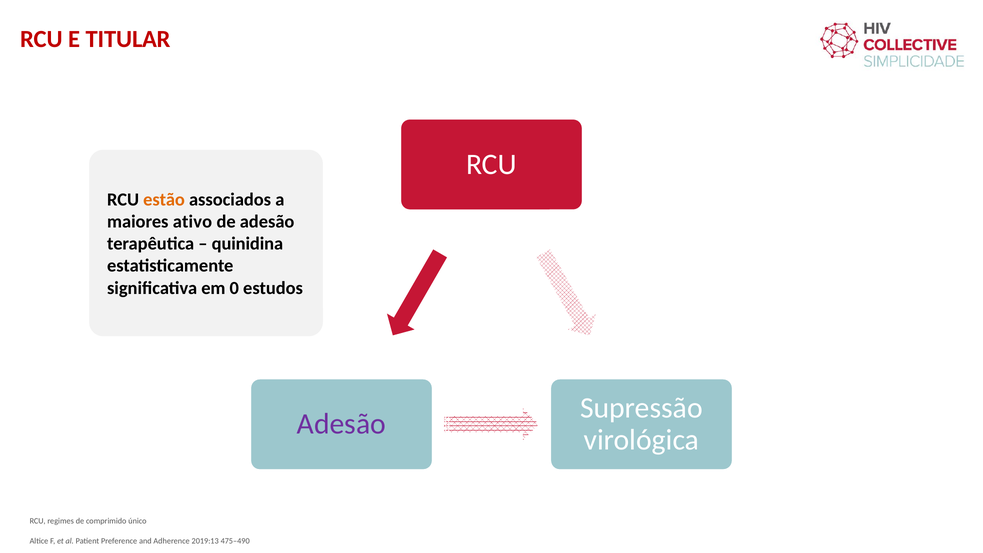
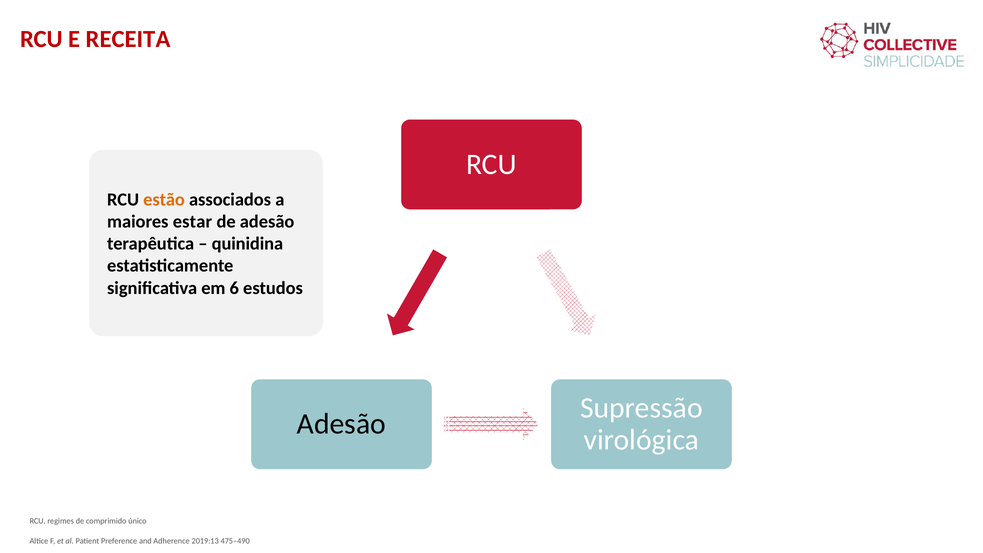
TITULAR: TITULAR -> RECEITA (128, 39)
ativo: ativo -> estar (192, 222)
0: 0 -> 6 (234, 288)
Adesão colour: purple -> black (341, 424)
